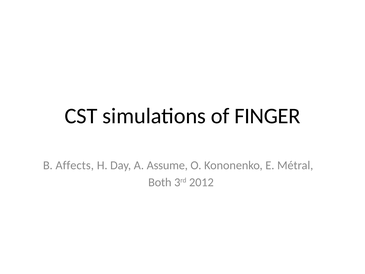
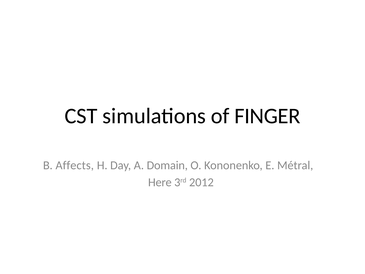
Assume: Assume -> Domain (167, 165)
Both: Both -> Here (160, 182)
